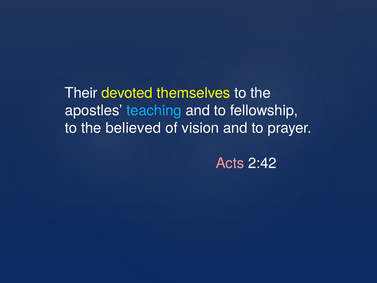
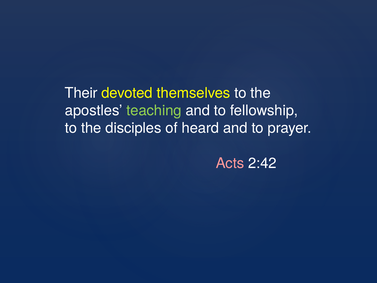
teaching colour: light blue -> light green (154, 110)
believed: believed -> disciples (133, 128)
vision: vision -> heard (200, 128)
